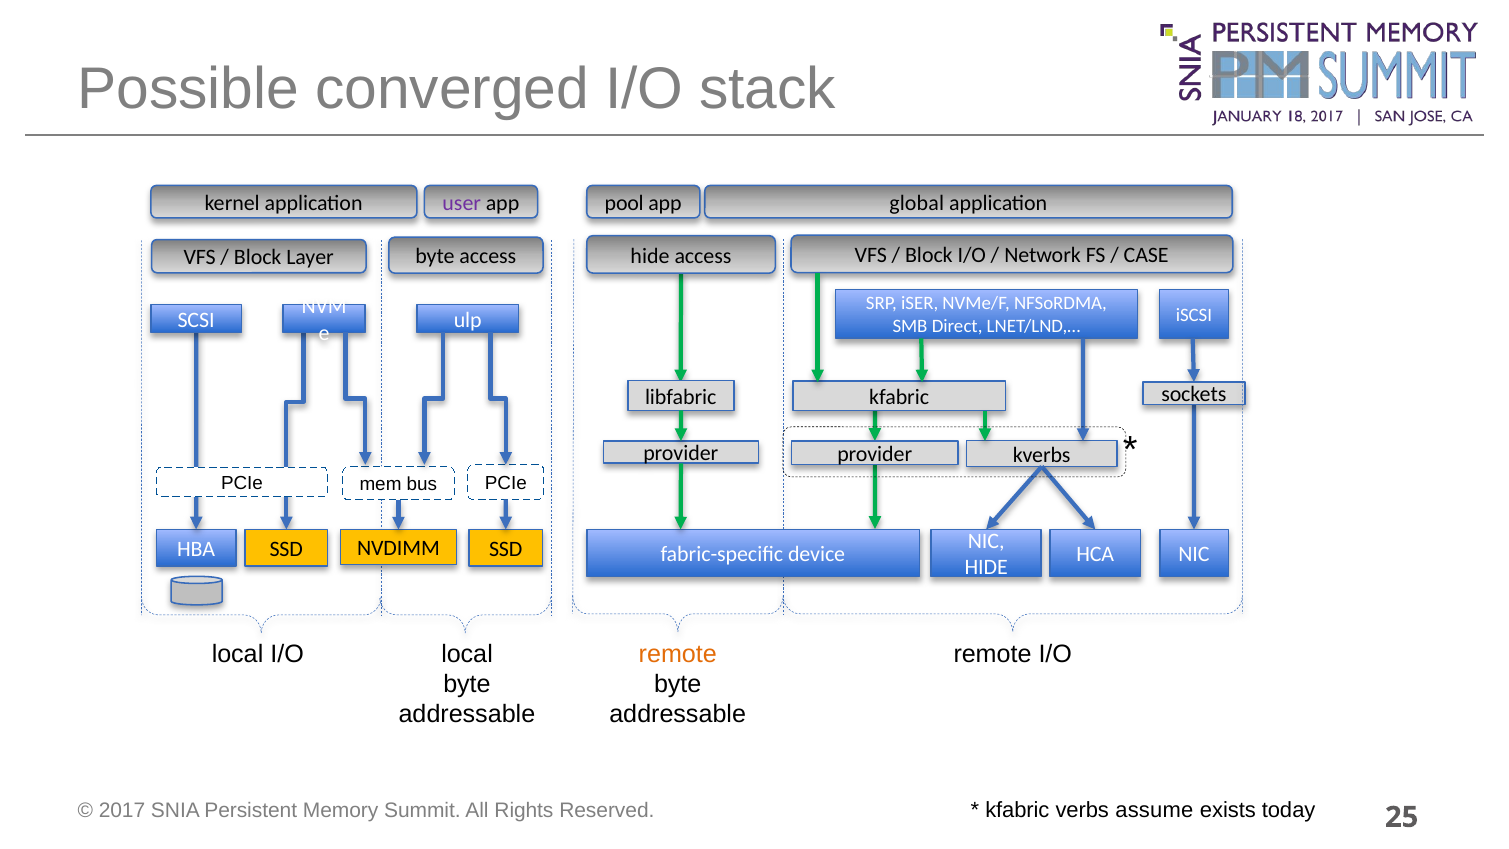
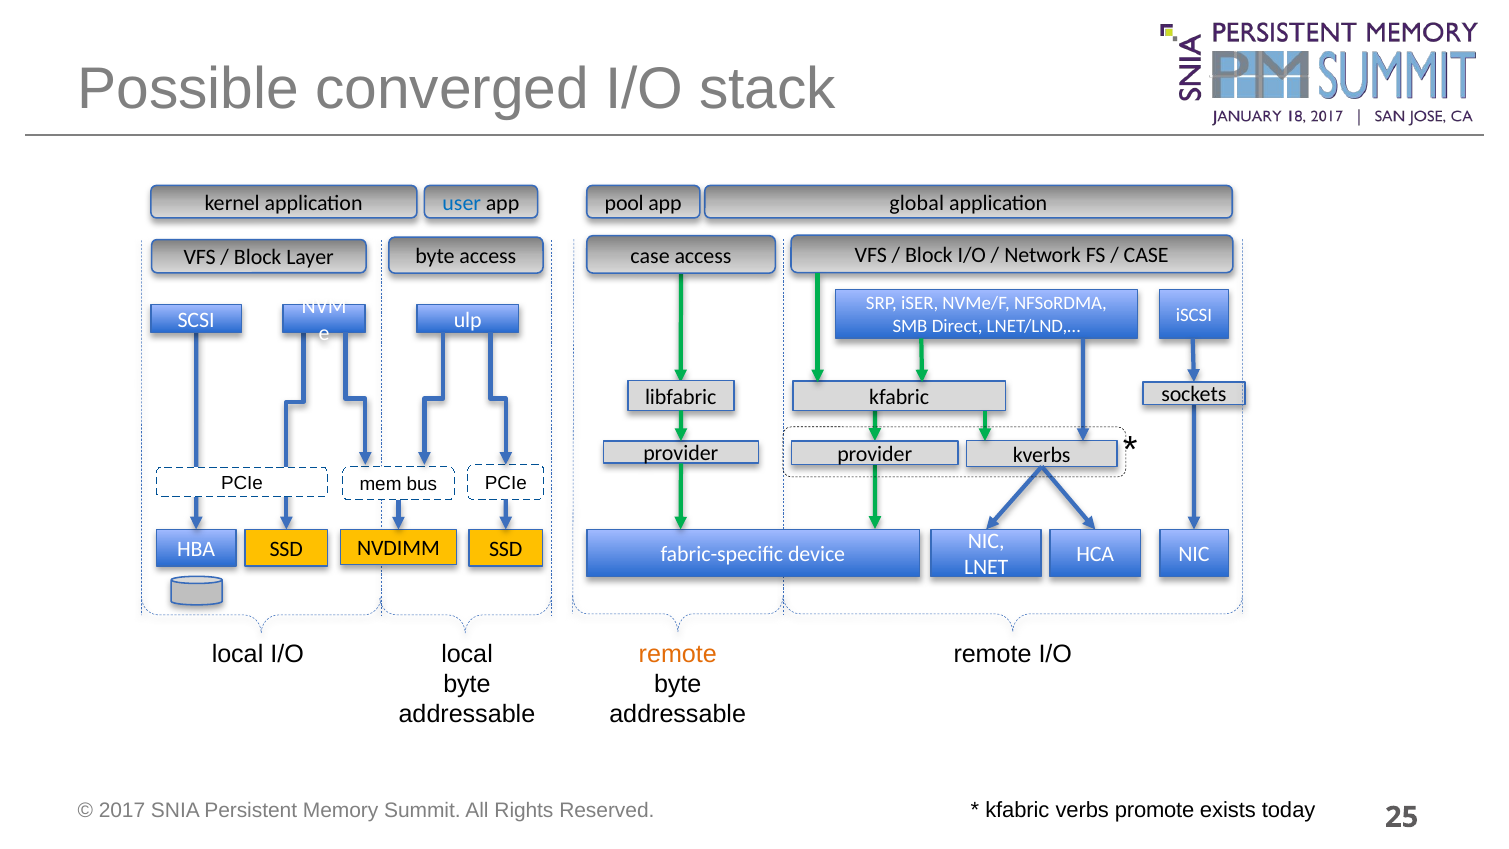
user colour: purple -> blue (462, 203)
hide: hide -> case (650, 256)
HIDE: HIDE -> LNET (986, 567)
assume: assume -> promote (1155, 810)
